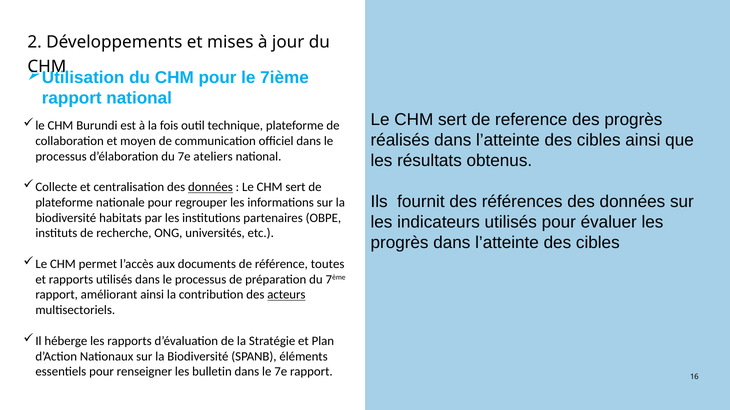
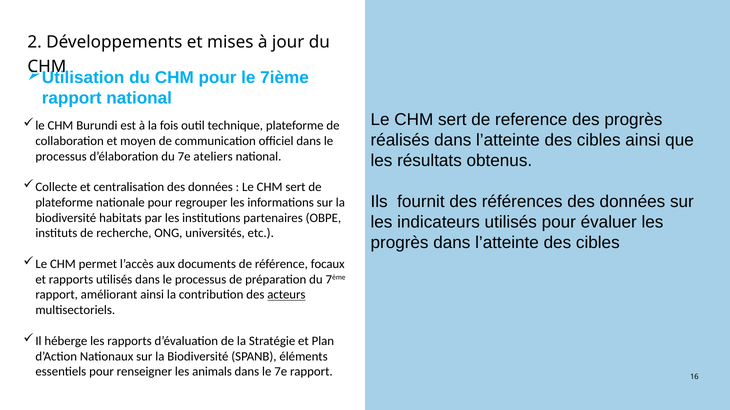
données underline: present -> none (210, 187)
toutes: toutes -> focaux (328, 264)
bulletin: bulletin -> animals (212, 372)
